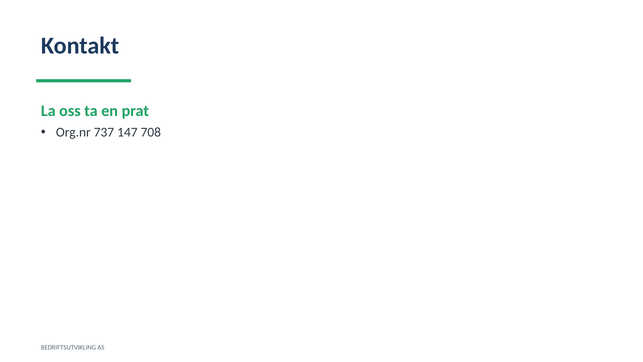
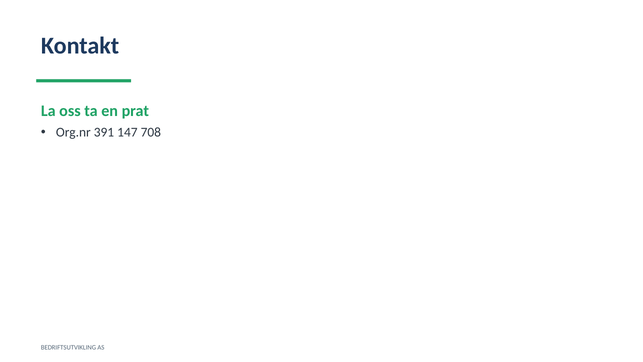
737: 737 -> 391 (104, 132)
